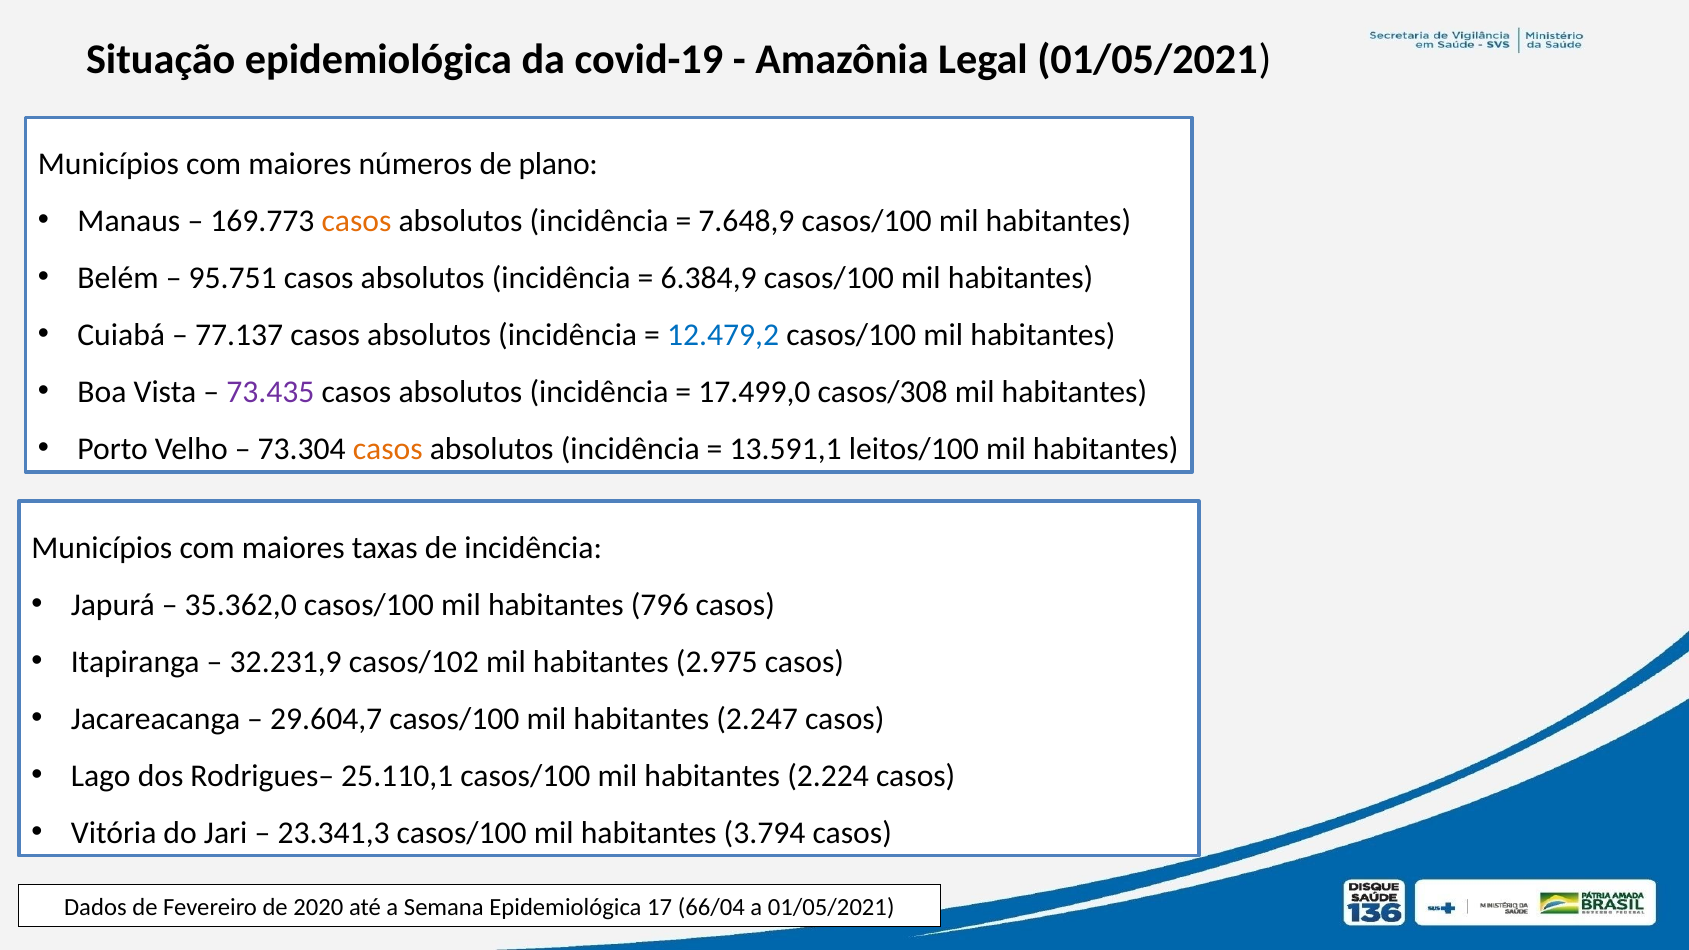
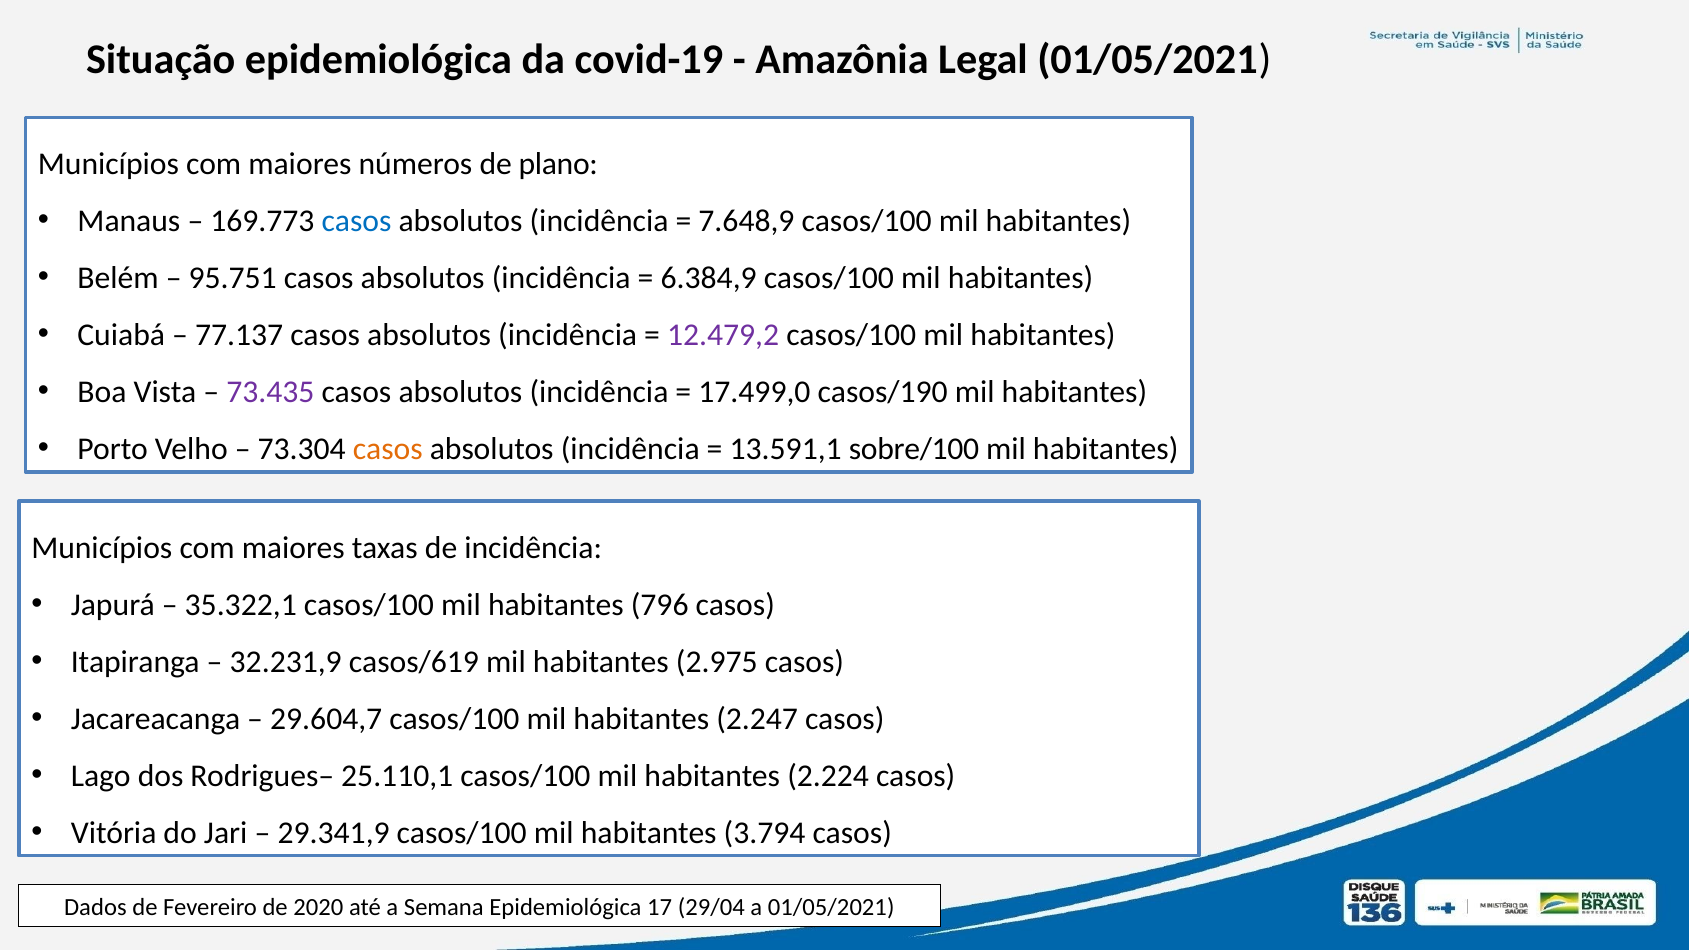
casos colour: orange -> blue (357, 221)
12.479,2 colour: blue -> purple (723, 335)
casos/308: casos/308 -> casos/190 (883, 392)
leitos/100: leitos/100 -> sobre/100 (914, 449)
35.362,0: 35.362,0 -> 35.322,1 (241, 605)
casos/102: casos/102 -> casos/619 (414, 662)
23.341,3: 23.341,3 -> 29.341,9 (334, 833)
66/04: 66/04 -> 29/04 (711, 908)
